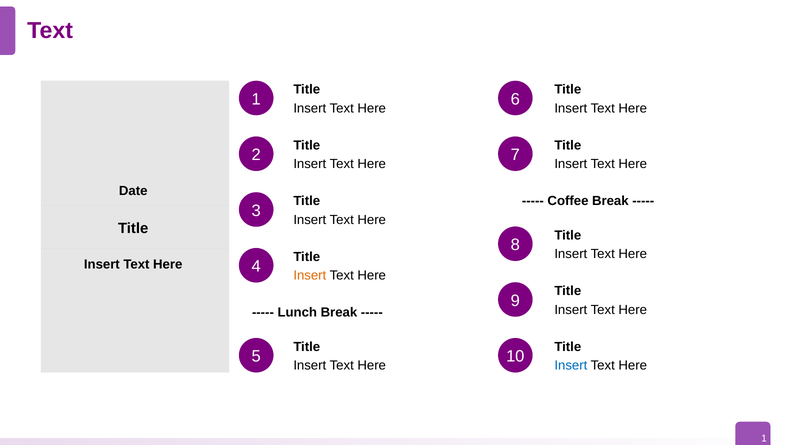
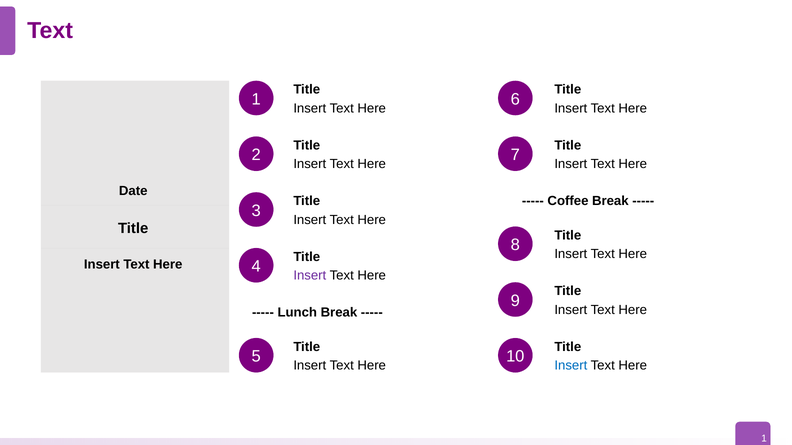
Insert colour: orange -> purple (310, 276)
